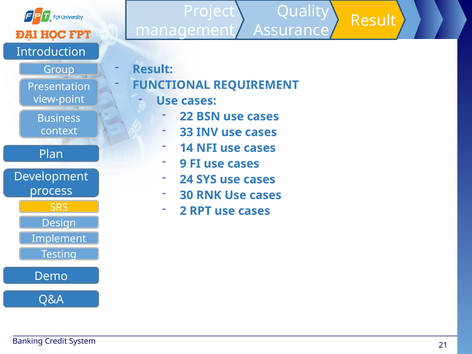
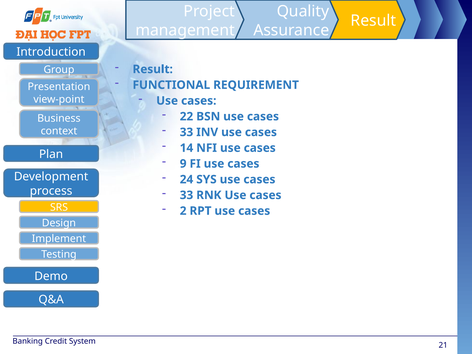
30: 30 -> 33 (187, 195)
